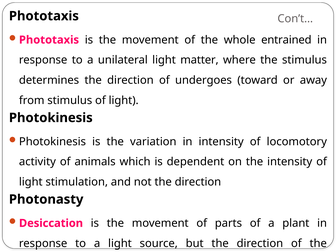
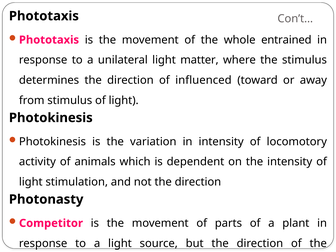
undergoes: undergoes -> influenced (203, 80)
Desiccation: Desiccation -> Competitor (51, 223)
